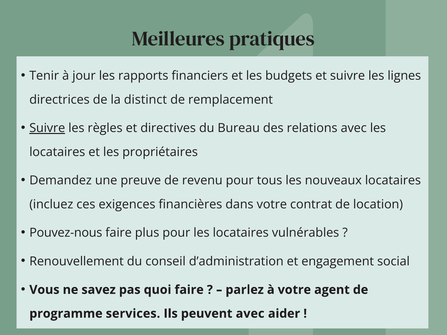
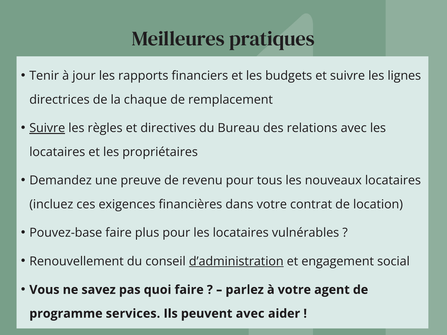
distinct: distinct -> chaque (145, 100)
Pouvez-nous: Pouvez-nous -> Pouvez-base (66, 233)
d’administration underline: none -> present (236, 261)
